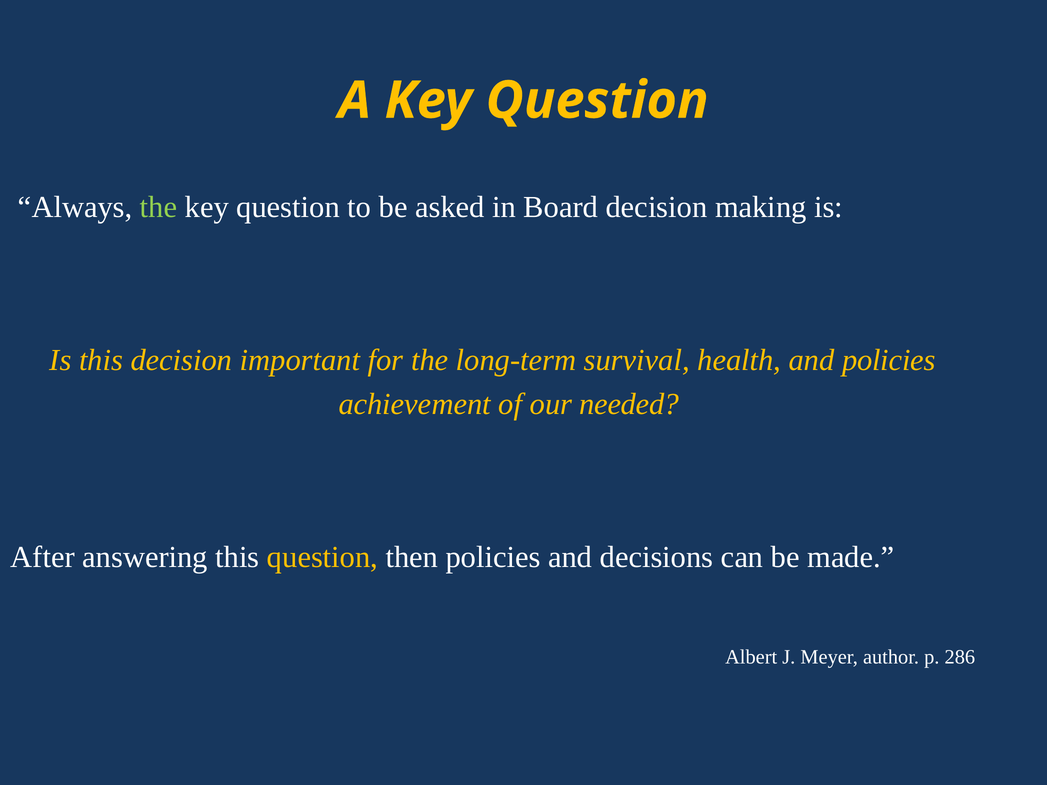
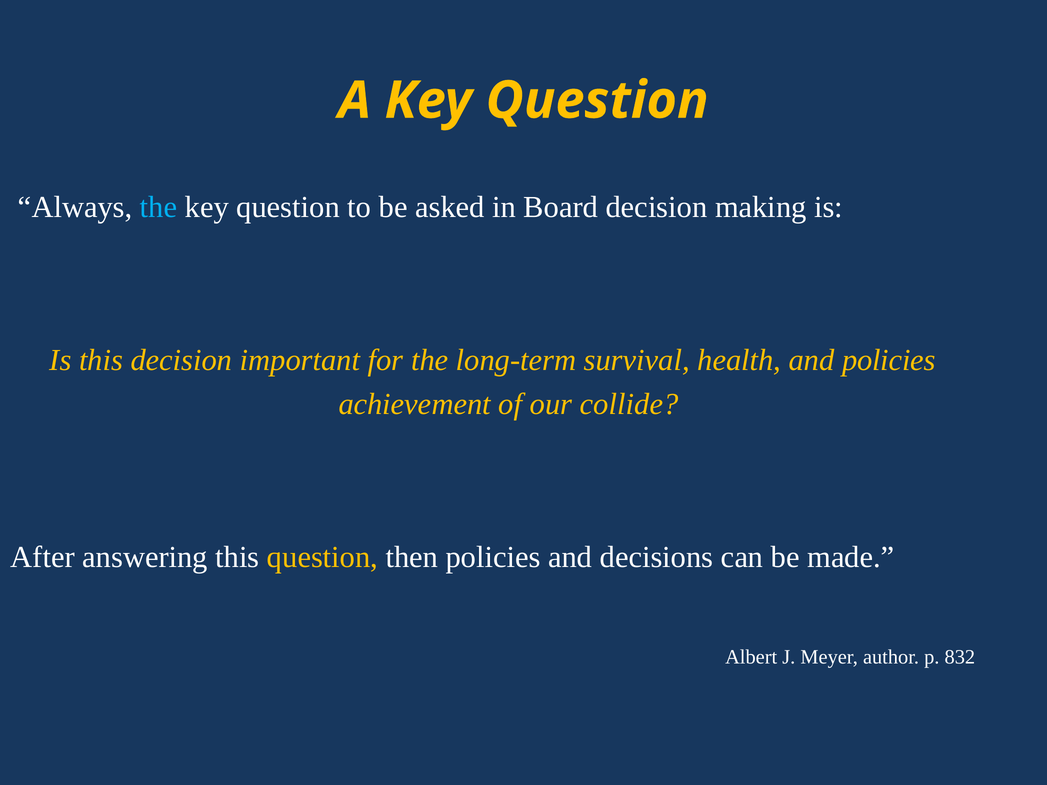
the colour: light green -> light blue (159, 207)
needed: needed -> collide (629, 404)
286: 286 -> 832 (960, 657)
